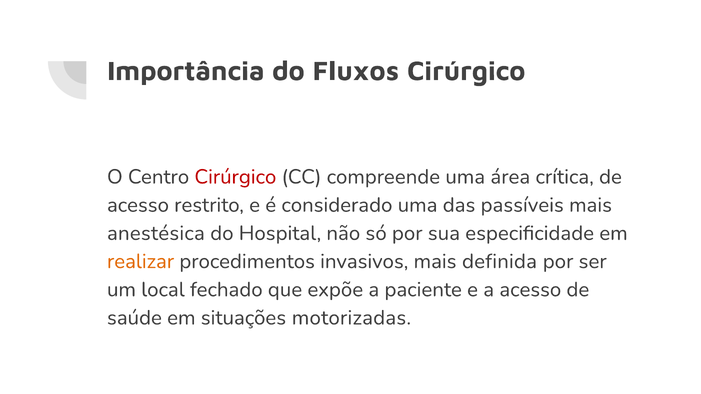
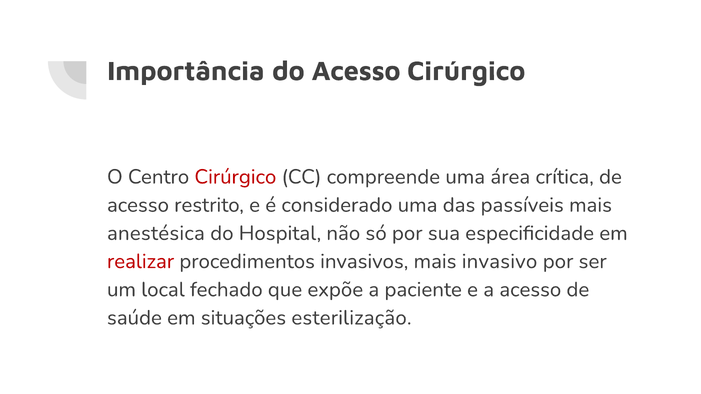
do Fluxos: Fluxos -> Acesso (356, 71)
realizar colour: orange -> red (141, 262)
definida: definida -> invasivo (499, 262)
motorizadas: motorizadas -> esterilização (351, 318)
